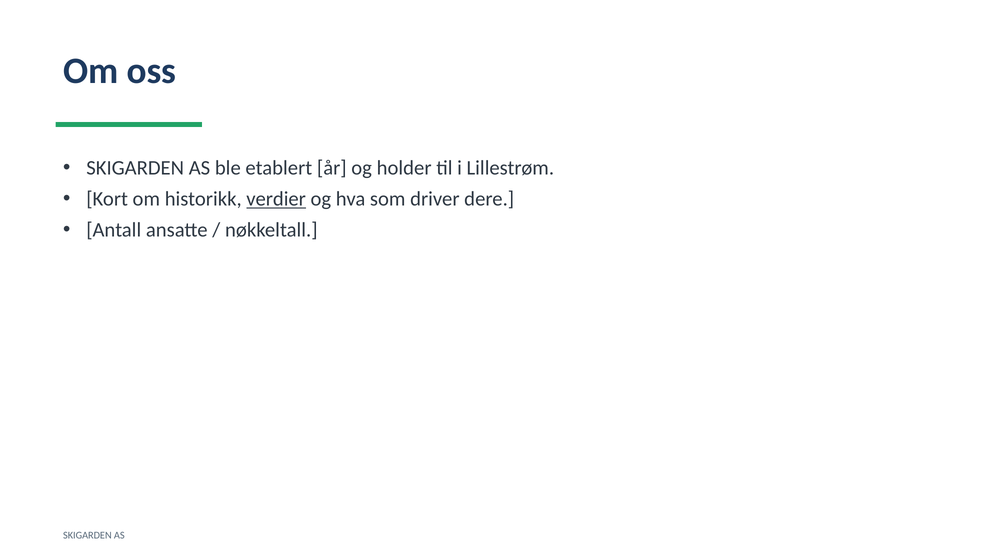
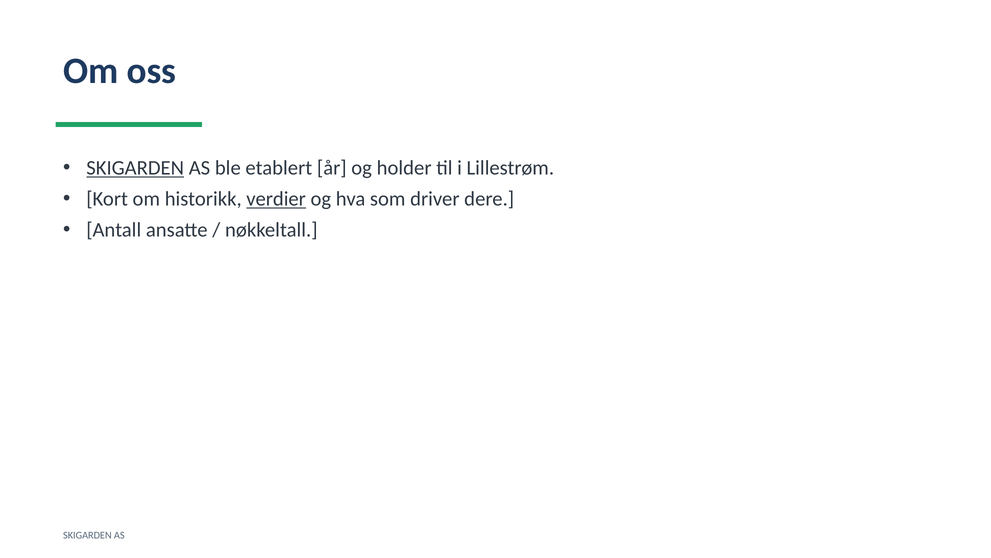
SKIGARDEN underline: none -> present (135, 168)
